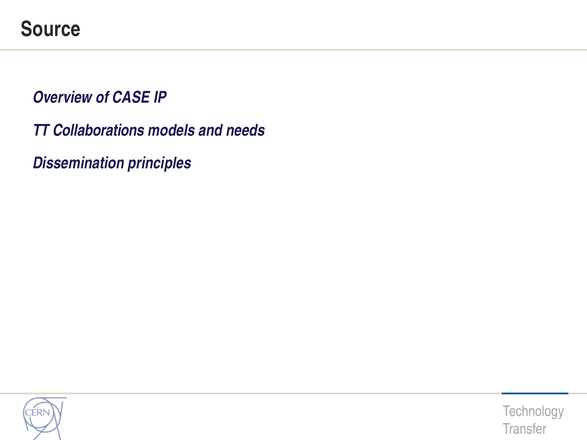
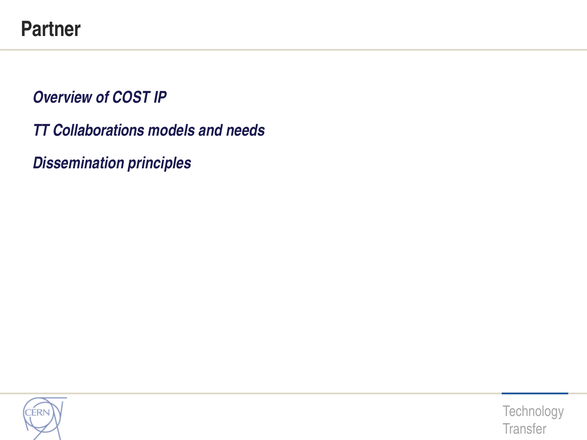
Source: Source -> Partner (51, 29)
CASE: CASE -> COST (131, 97)
